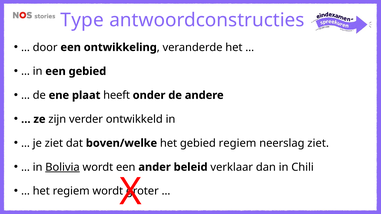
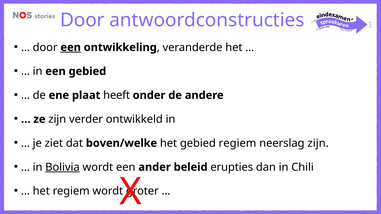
Type: Type -> Door (82, 20)
een underline: none -> present (71, 47)
neerslag ziet: ziet -> zijn (318, 143)
verklaar: verklaar -> erupties (232, 167)
